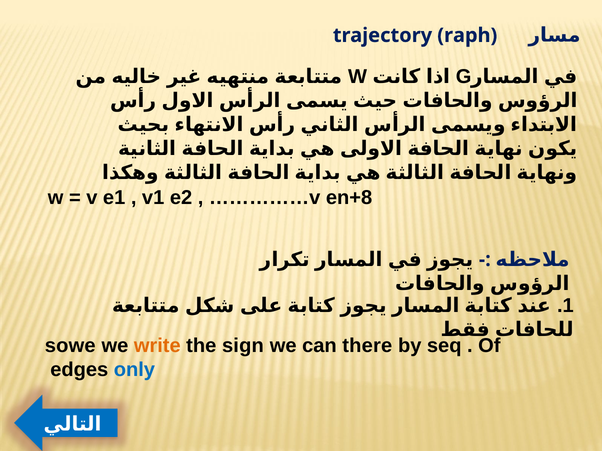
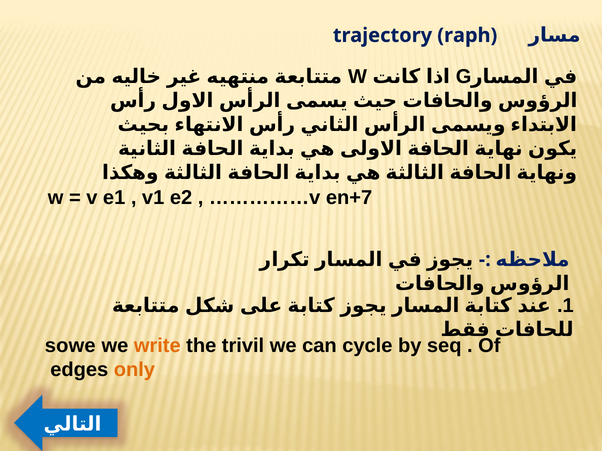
en+8: en+8 -> en+7 (349, 198)
sign: sign -> trivil (243, 346)
there: there -> cycle (367, 346)
only colour: blue -> orange (134, 370)
